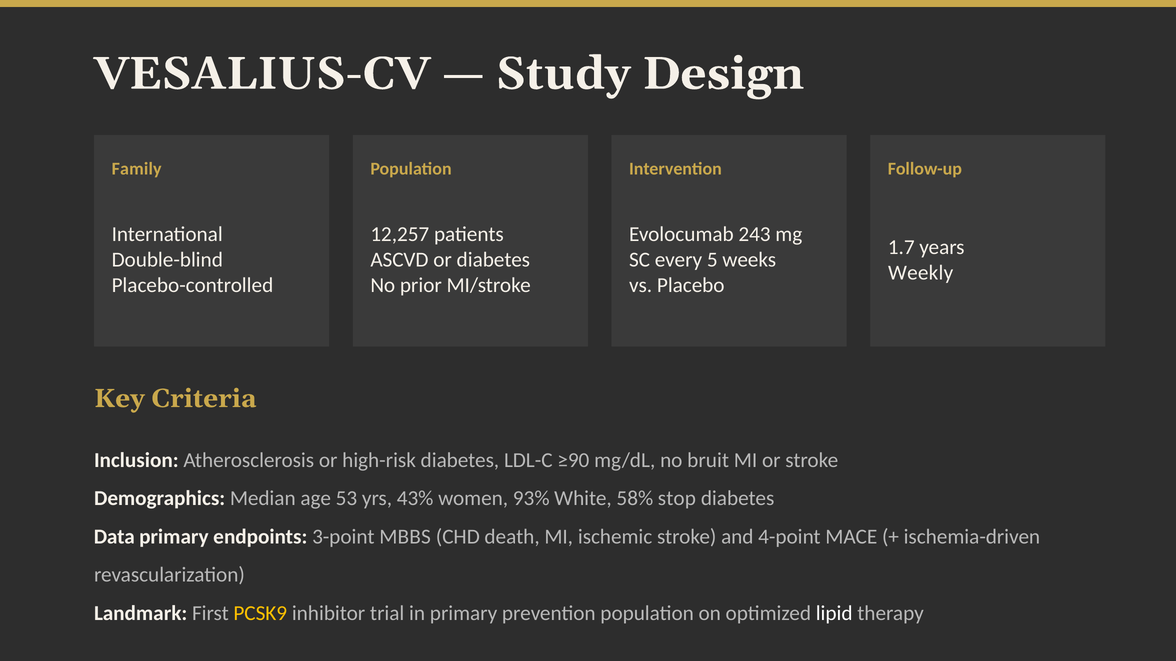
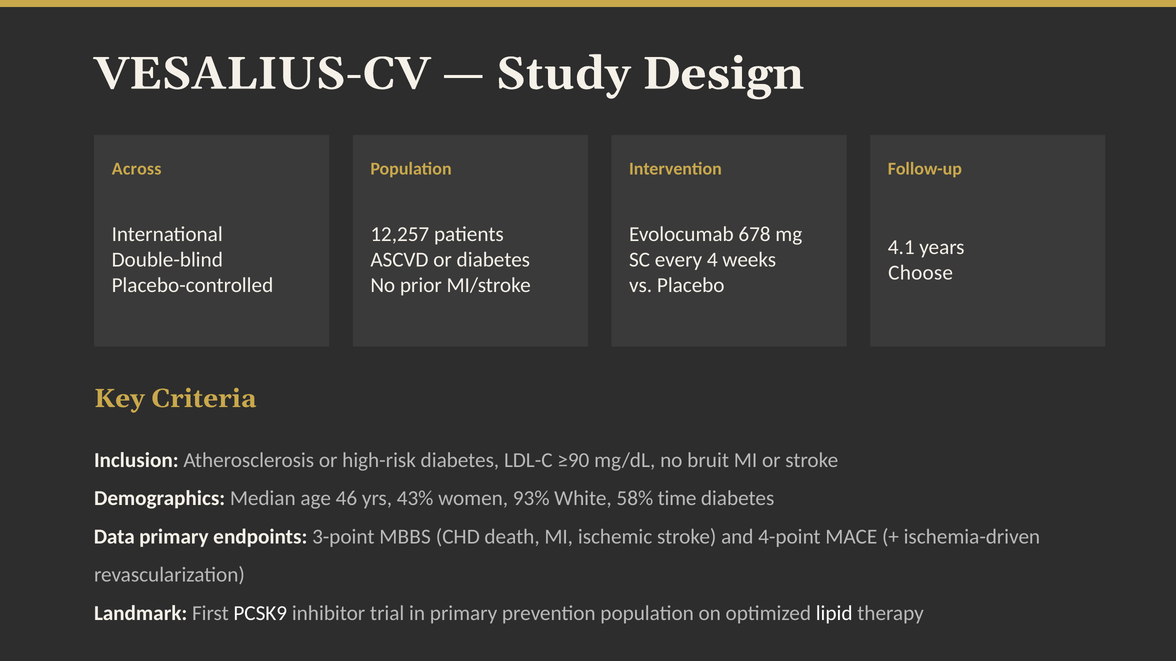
Family: Family -> Across (137, 169)
243: 243 -> 678 (755, 235)
1.7: 1.7 -> 4.1 (901, 247)
5: 5 -> 4 (712, 260)
Weekly: Weekly -> Choose (921, 273)
53: 53 -> 46 (346, 499)
stop: stop -> time (677, 499)
PCSK9 colour: yellow -> white (260, 613)
